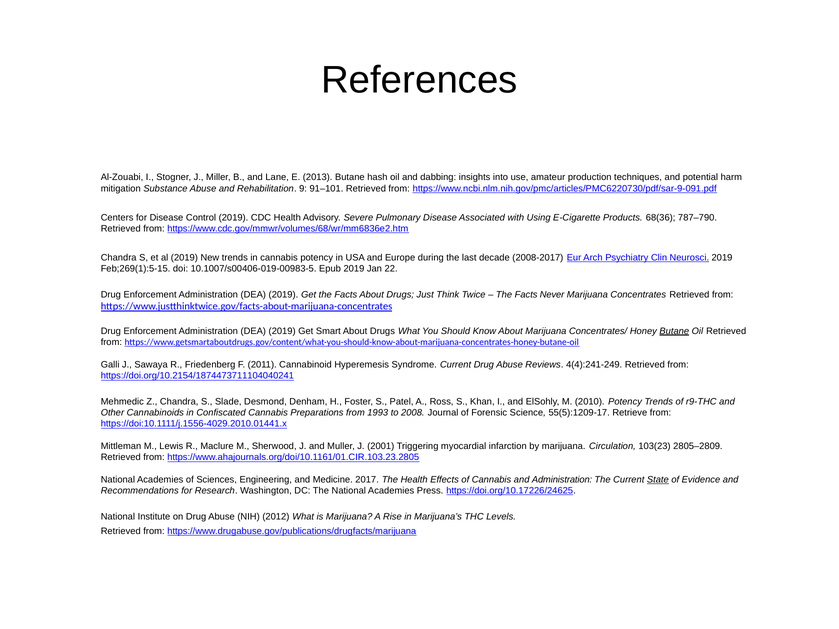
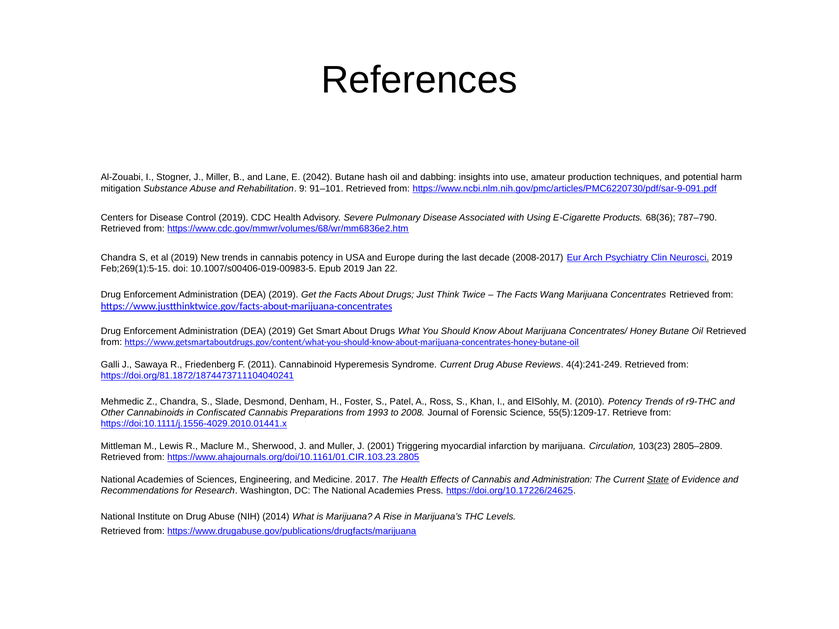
2013: 2013 -> 2042 (318, 177)
Never: Never -> Wang (552, 295)
Butane underline: present -> none (674, 331)
https://doi.org/10.2154/1874473711104040241: https://doi.org/10.2154/1874473711104040241 -> https://doi.org/81.1872/1874473711104040241 (197, 376)
2012: 2012 -> 2014 (276, 517)
